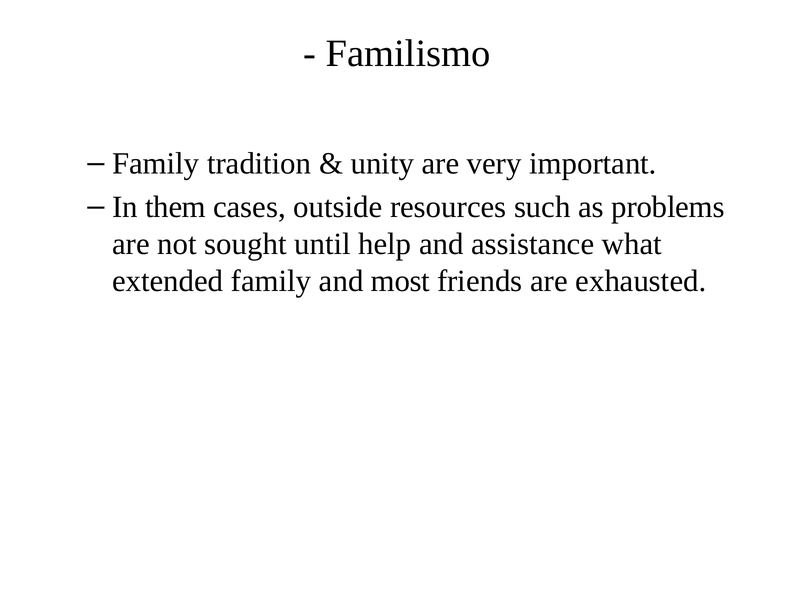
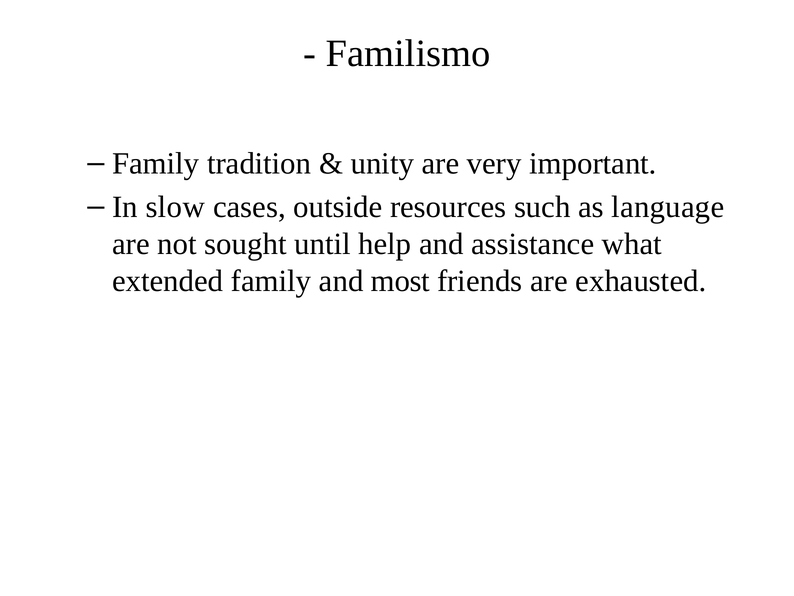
them: them -> slow (175, 207)
problems: problems -> language (668, 207)
